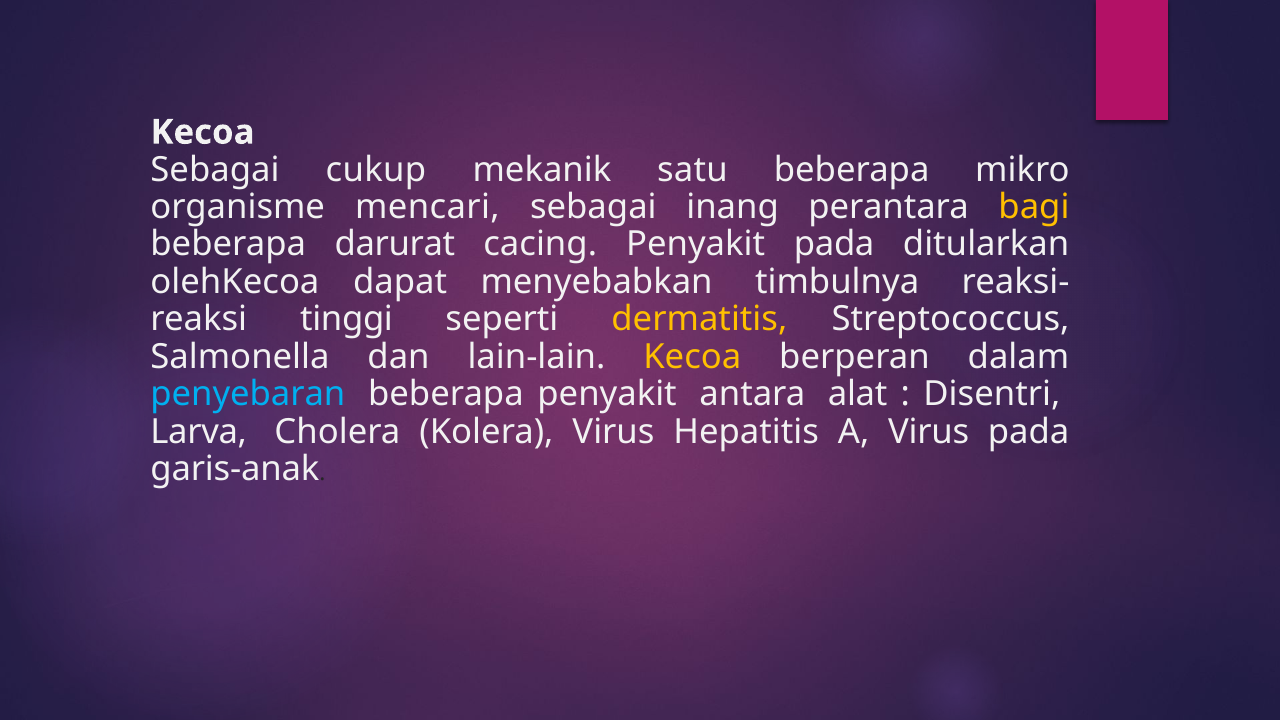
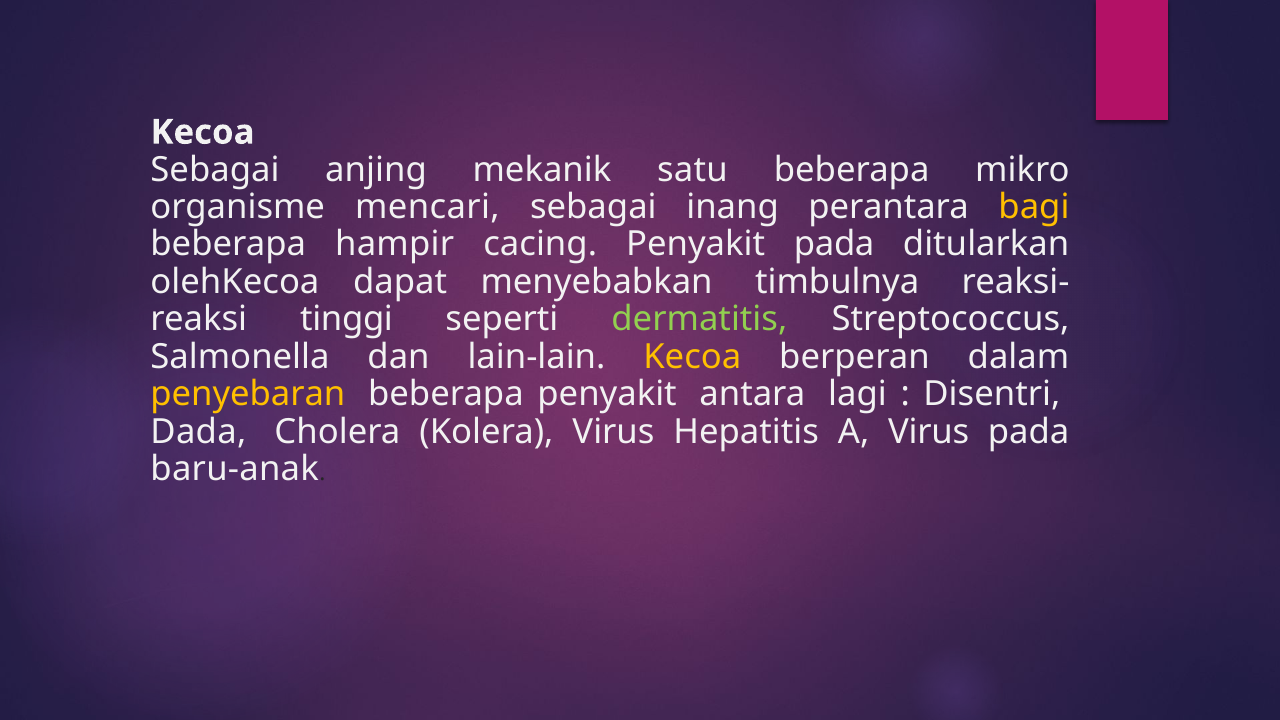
cukup: cukup -> anjing (376, 170)
darurat: darurat -> hampir (395, 245)
dermatitis colour: yellow -> light green (699, 319)
penyebaran colour: light blue -> yellow (248, 394)
alat: alat -> lagi (857, 394)
Larva: Larva -> Dada (198, 432)
garis-anak: garis-anak -> baru-anak (235, 469)
